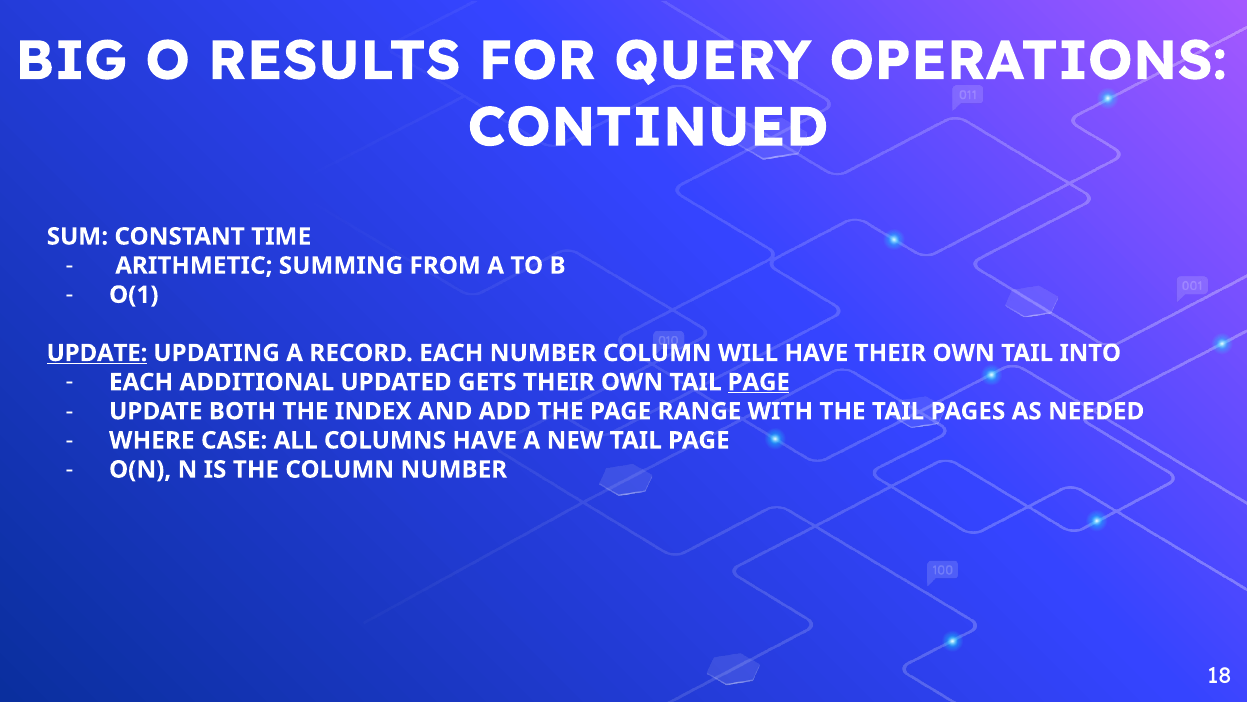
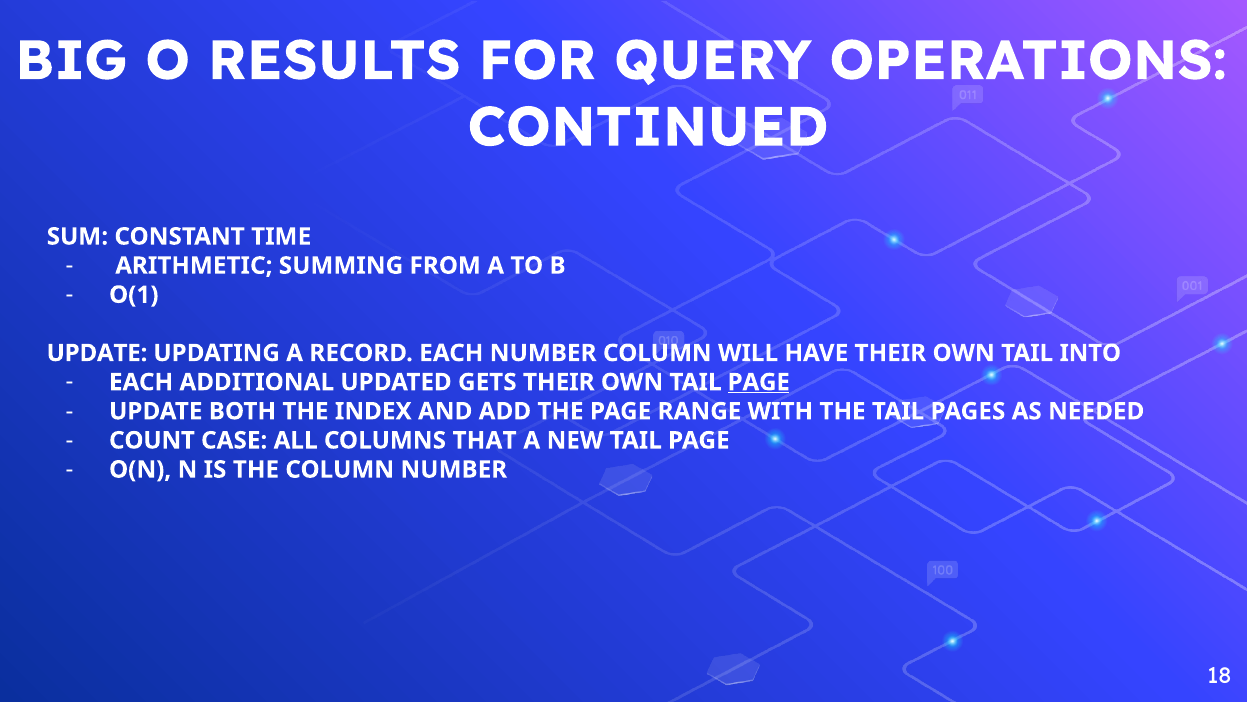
UPDATE underline: present -> none (97, 353)
WHERE: WHERE -> COUNT (152, 440)
COLUMNS HAVE: HAVE -> THAT (485, 440)
